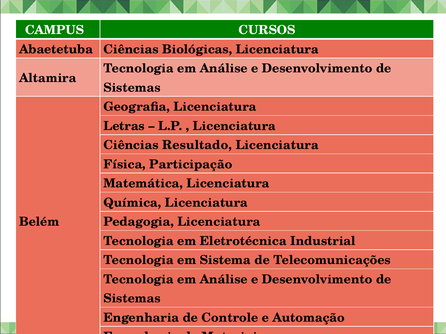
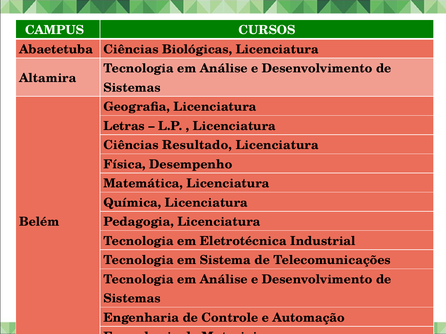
Participação: Participação -> Desempenho (191, 165)
